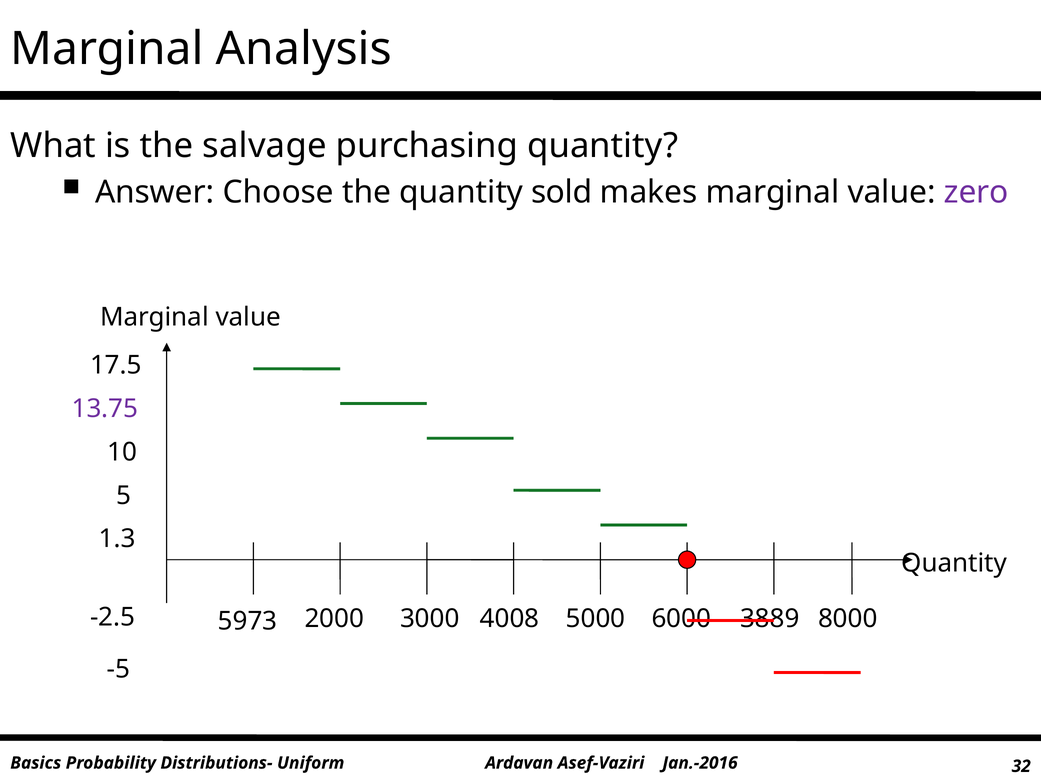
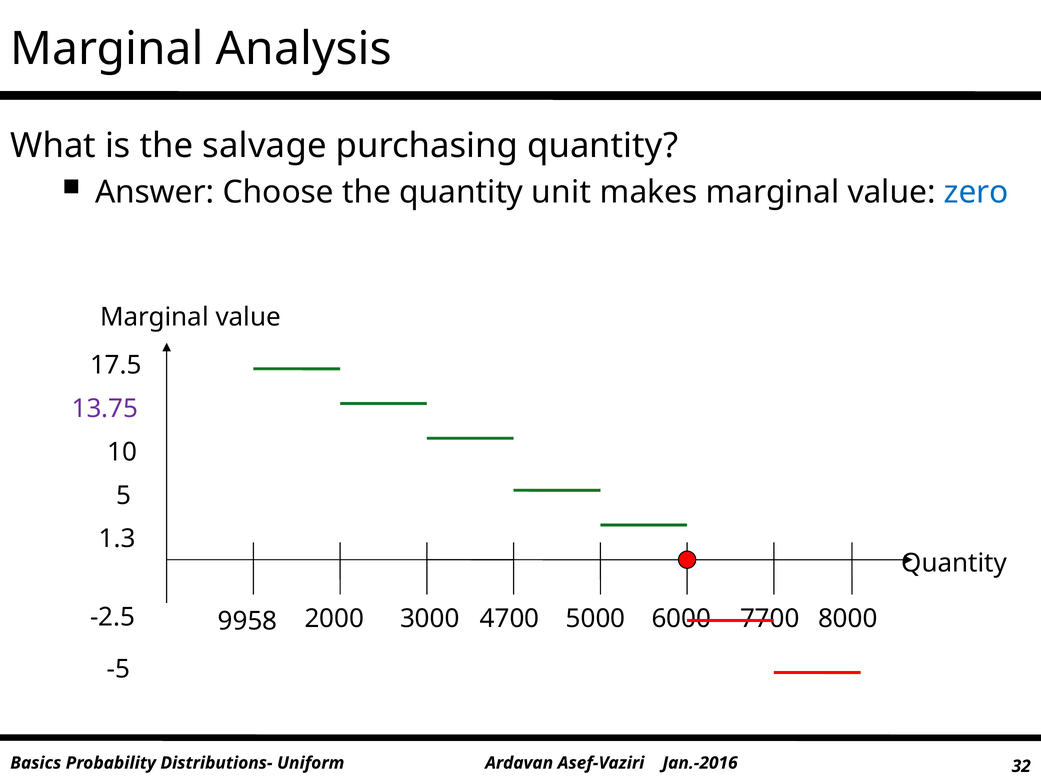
sold: sold -> unit (561, 192)
zero colour: purple -> blue (976, 192)
5973: 5973 -> 9958 (248, 621)
4008: 4008 -> 4700 (510, 618)
3889: 3889 -> 7700 (770, 618)
